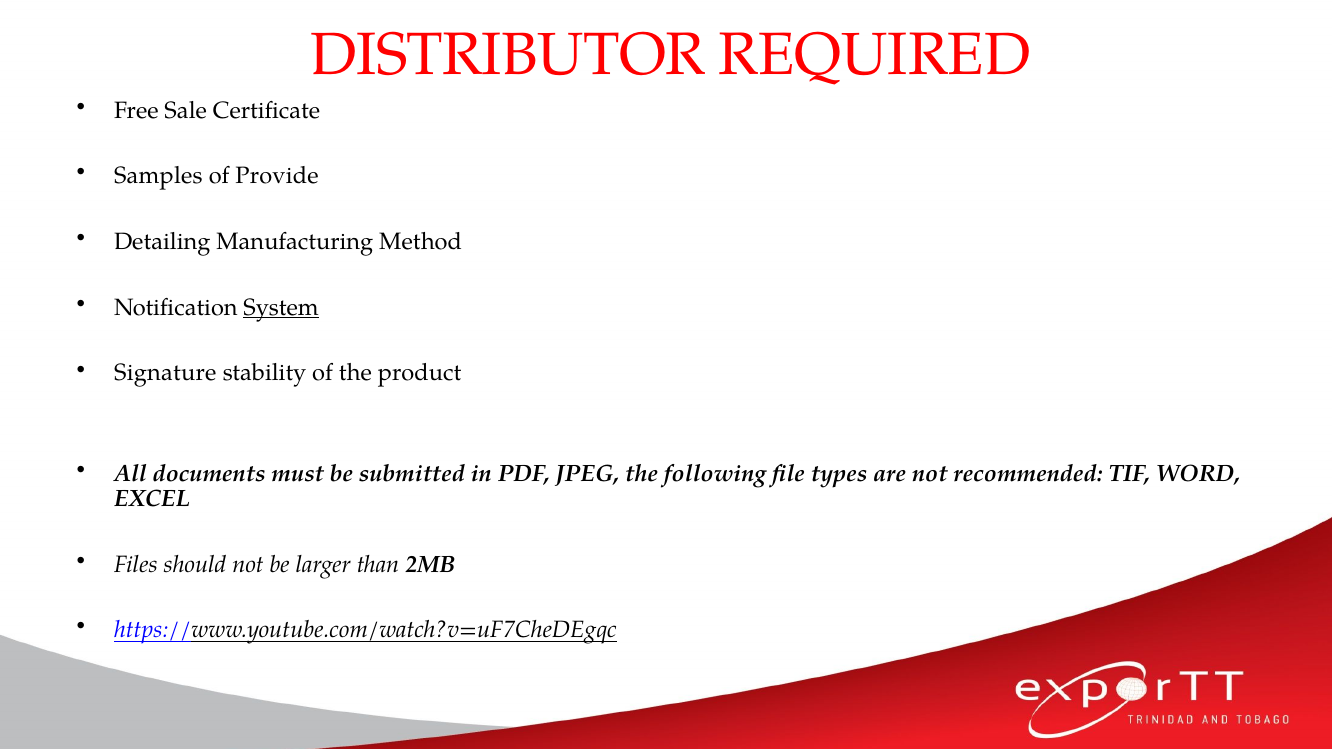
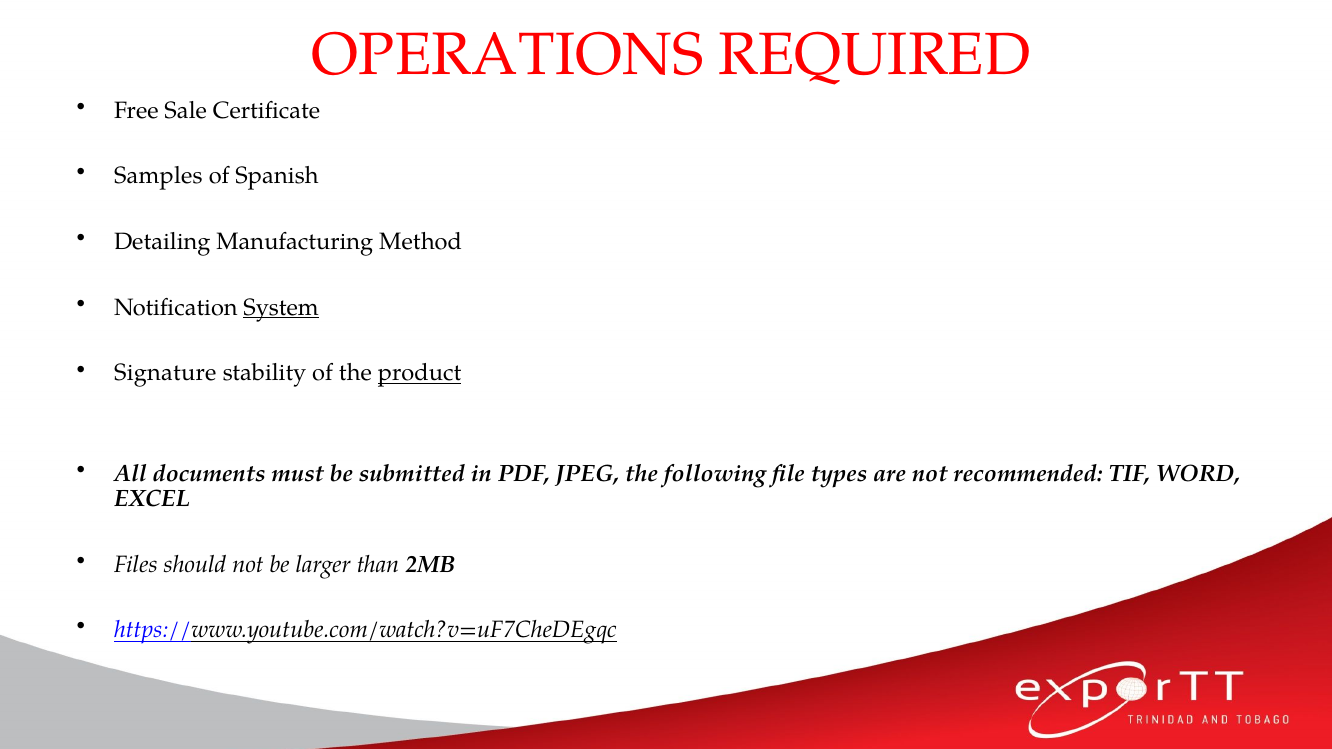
DISTRIBUTOR: DISTRIBUTOR -> OPERATIONS (508, 55)
Provide: Provide -> Spanish (277, 176)
product underline: none -> present (420, 373)
